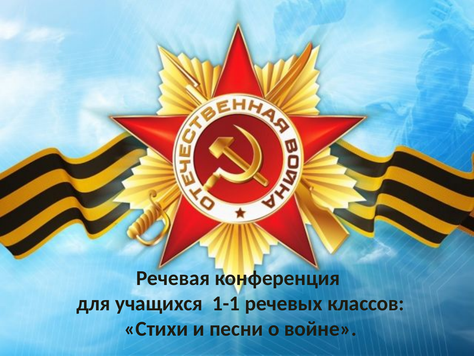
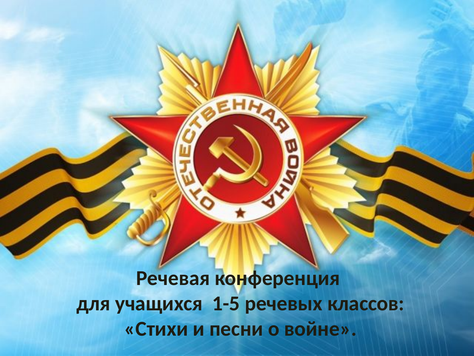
1-1: 1-1 -> 1-5 (226, 303)
